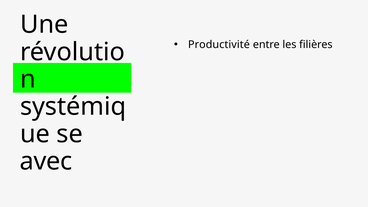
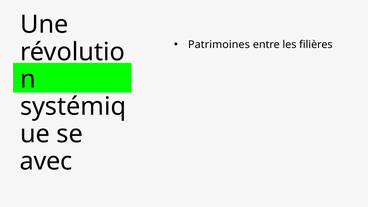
Productivité: Productivité -> Patrimoines (219, 45)
